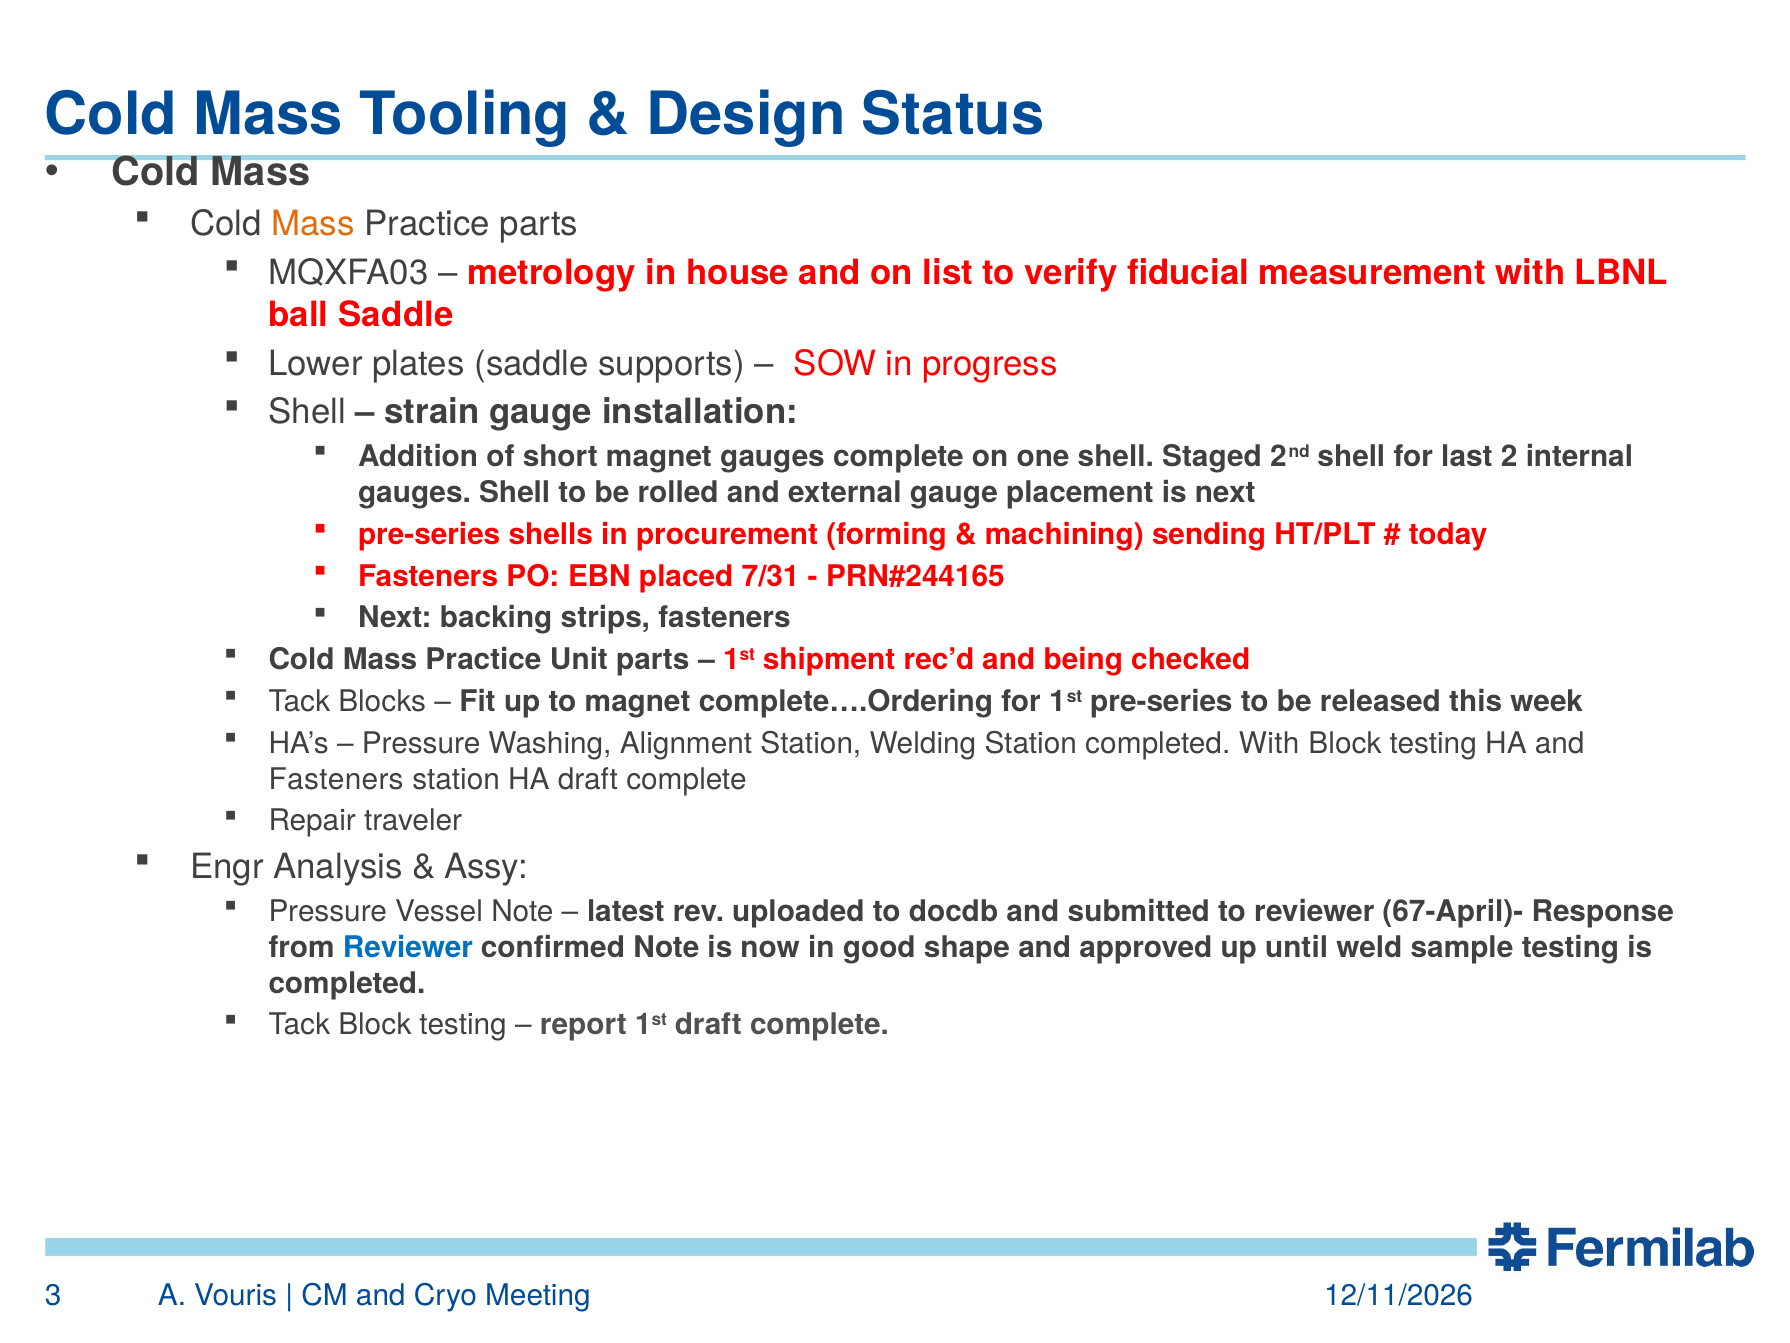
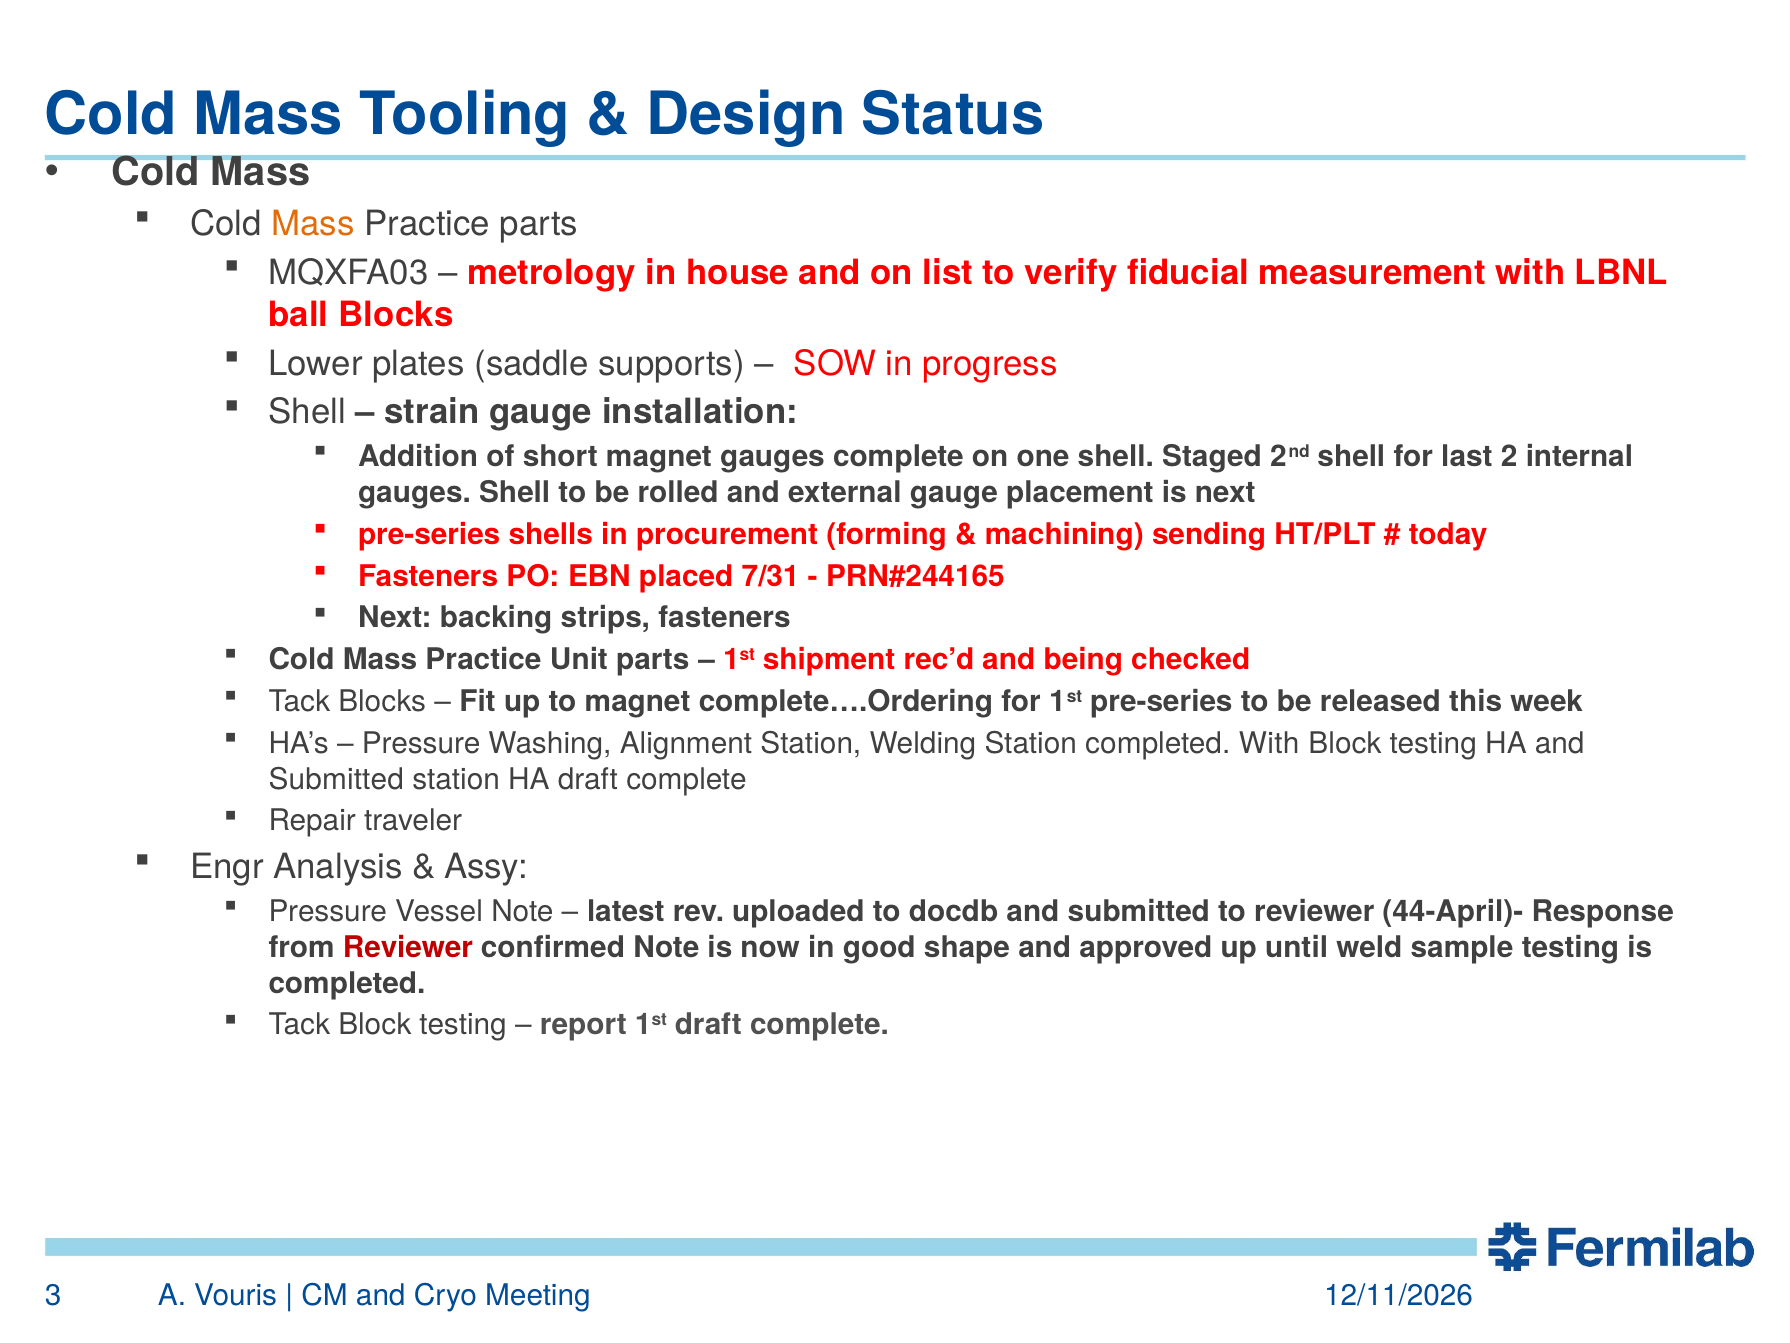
ball Saddle: Saddle -> Blocks (396, 315)
Fasteners: Fasteners -> Submitted (336, 779)
67-April)-: 67-April)- -> 44-April)- (1453, 911)
Reviewer colour: blue -> red (408, 947)
